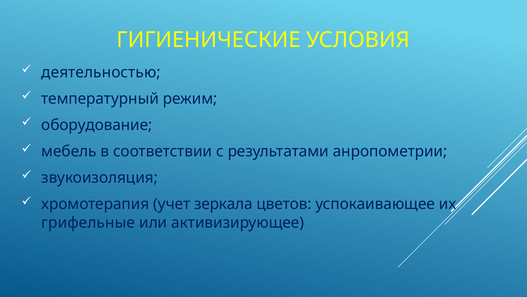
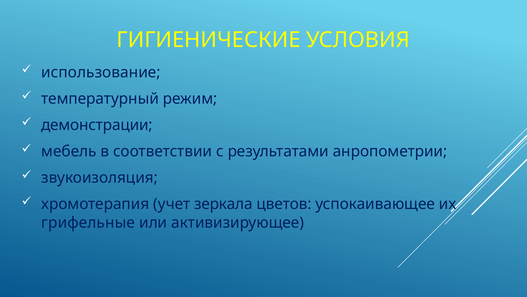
деятельностью: деятельностью -> использование (101, 72)
оборудование: оборудование -> демонстрации (97, 125)
